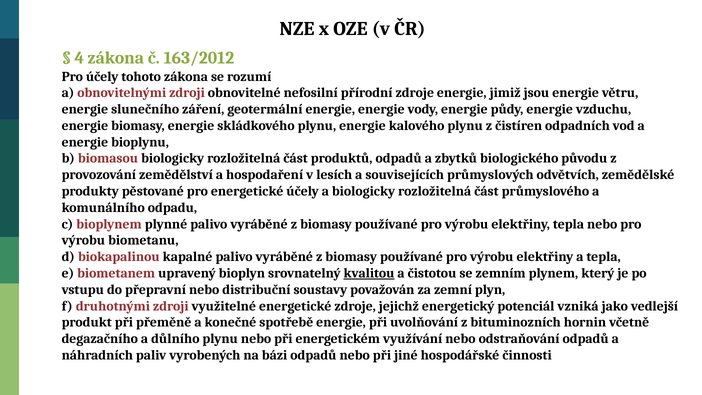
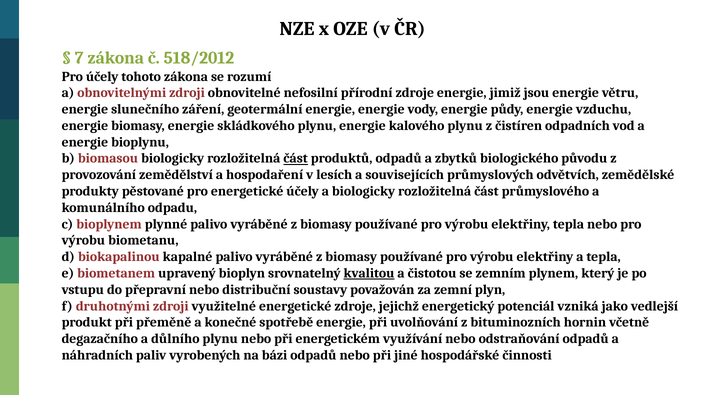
4: 4 -> 7 (79, 58)
163/2012: 163/2012 -> 518/2012 (199, 58)
část underline: none -> present (296, 158)
